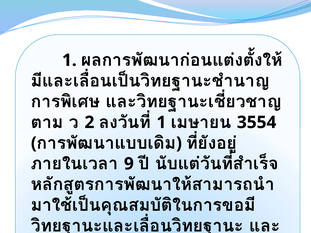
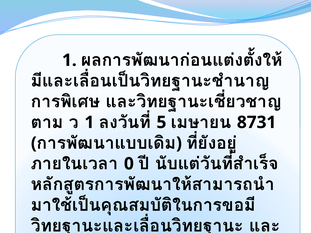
2: 2 -> 1 (89, 122)
1: 1 -> 5 (161, 122)
3554: 3554 -> 8731 (257, 122)
9: 9 -> 0 (129, 164)
